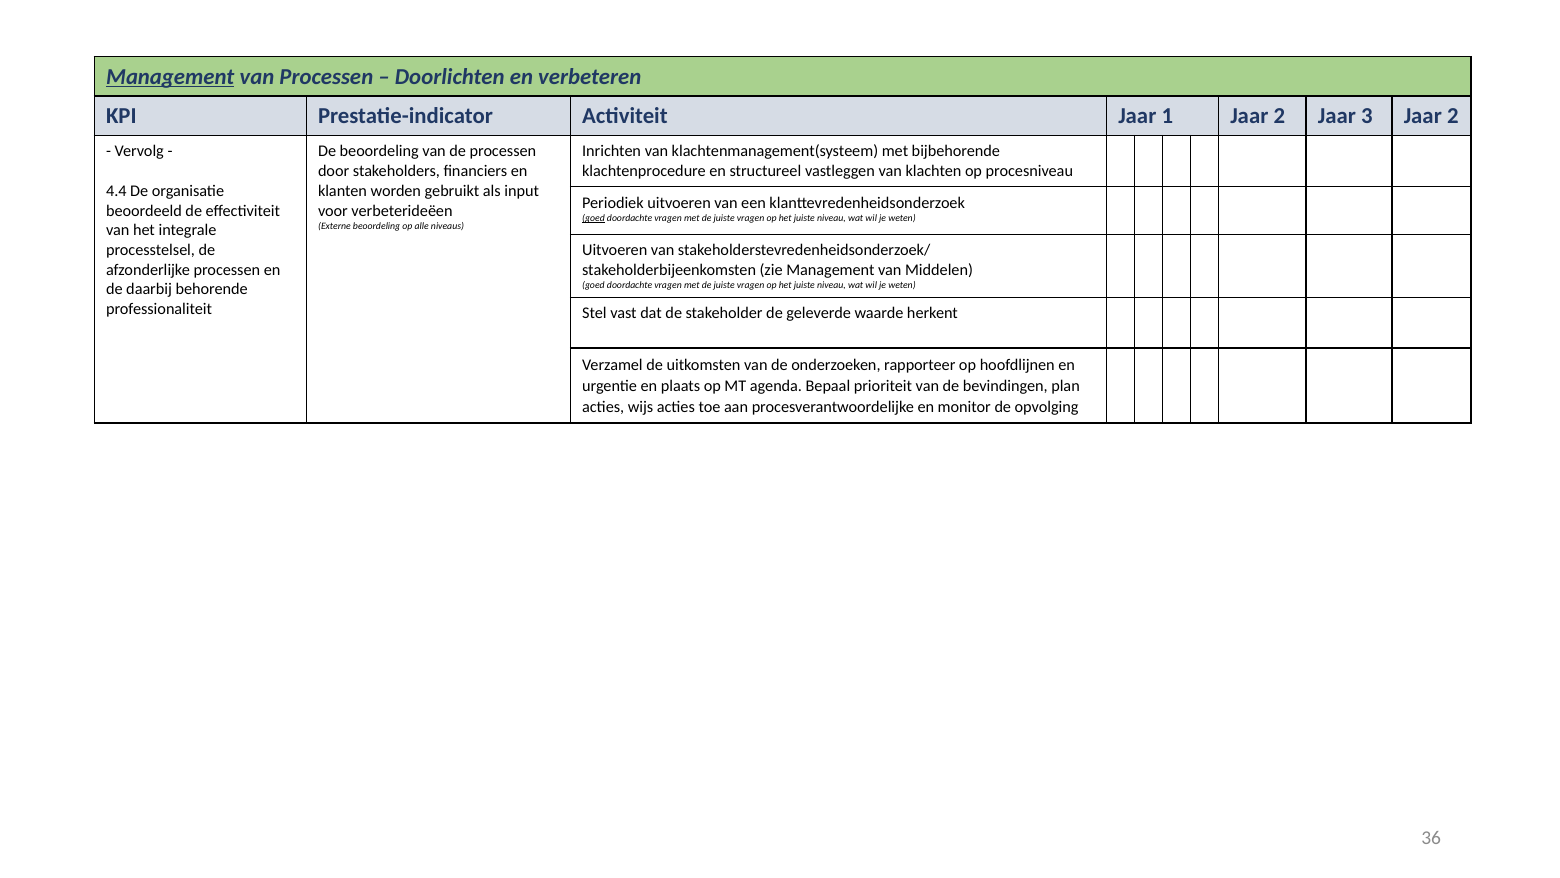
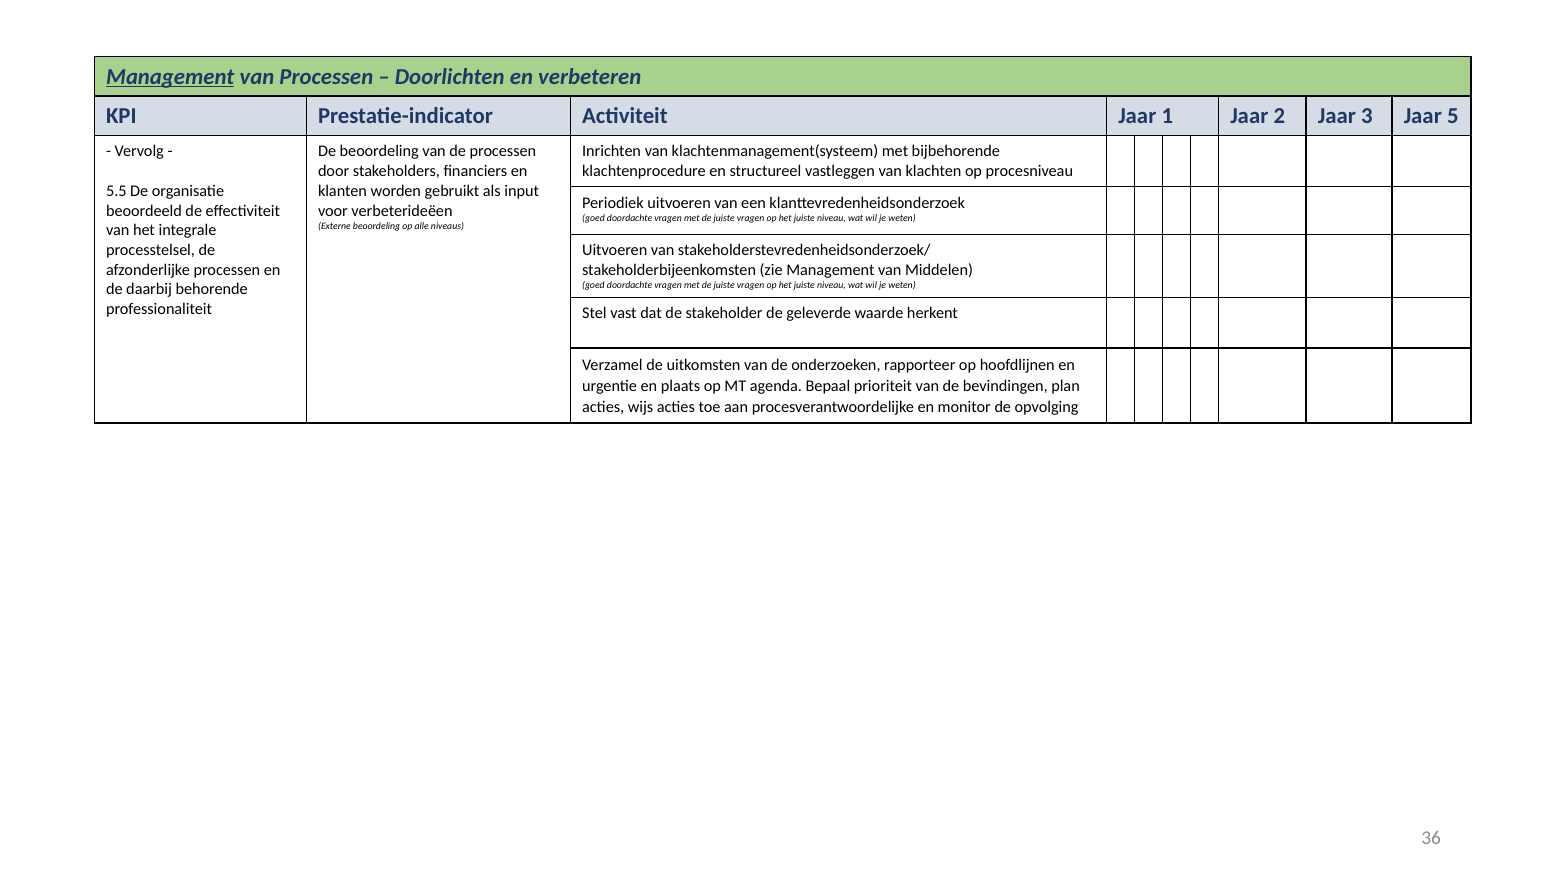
3 Jaar 2: 2 -> 5 (1453, 116)
4.4: 4.4 -> 5.5 (116, 191)
goed underline: present -> none (593, 218)
